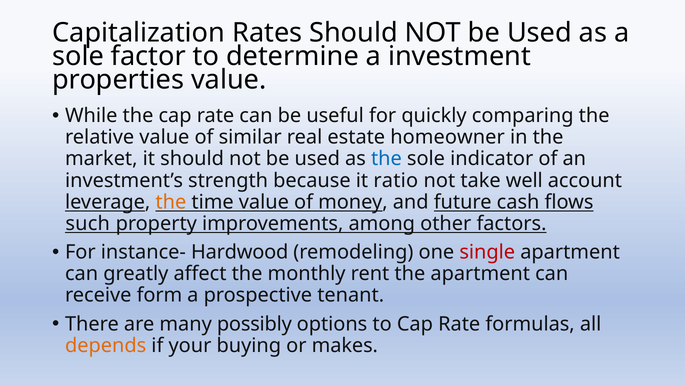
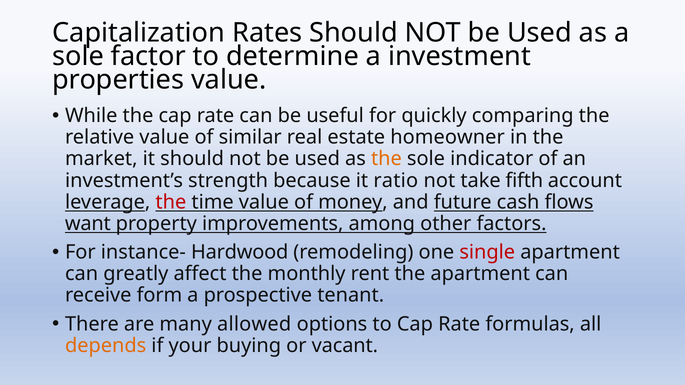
the colour: blue -> orange (386, 159)
well: well -> fifth (524, 181)
the colour: orange -> red (171, 202)
such: such -> want (88, 224)
possibly: possibly -> allowed (254, 324)
makes: makes -> vacant (345, 346)
